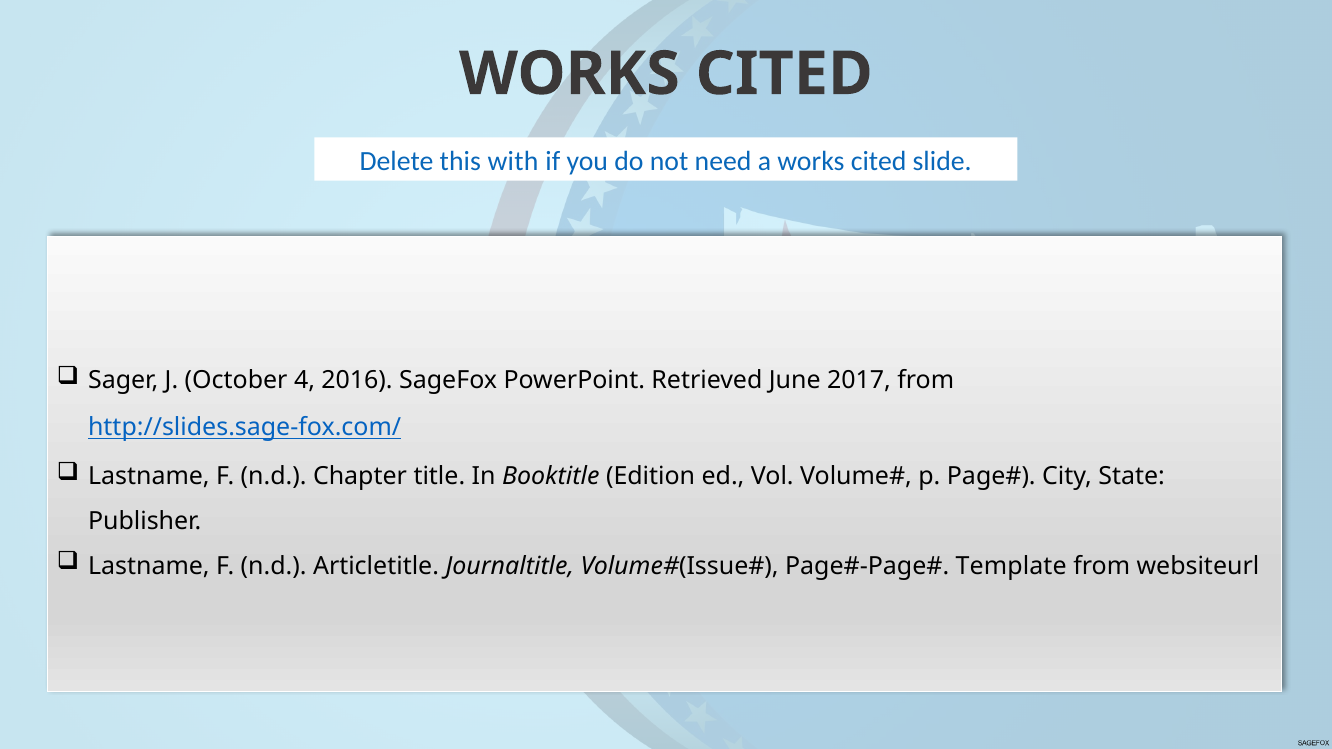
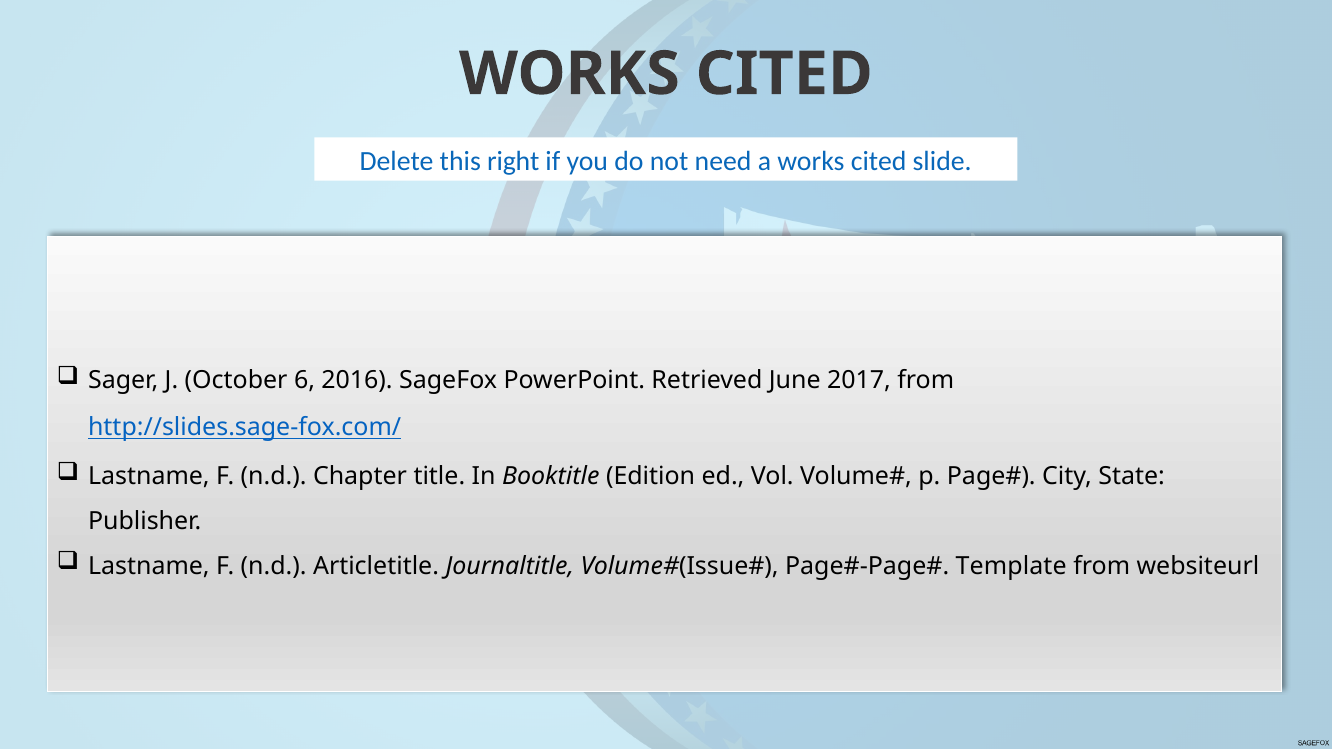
with: with -> right (513, 161)
4: 4 -> 6 (304, 380)
